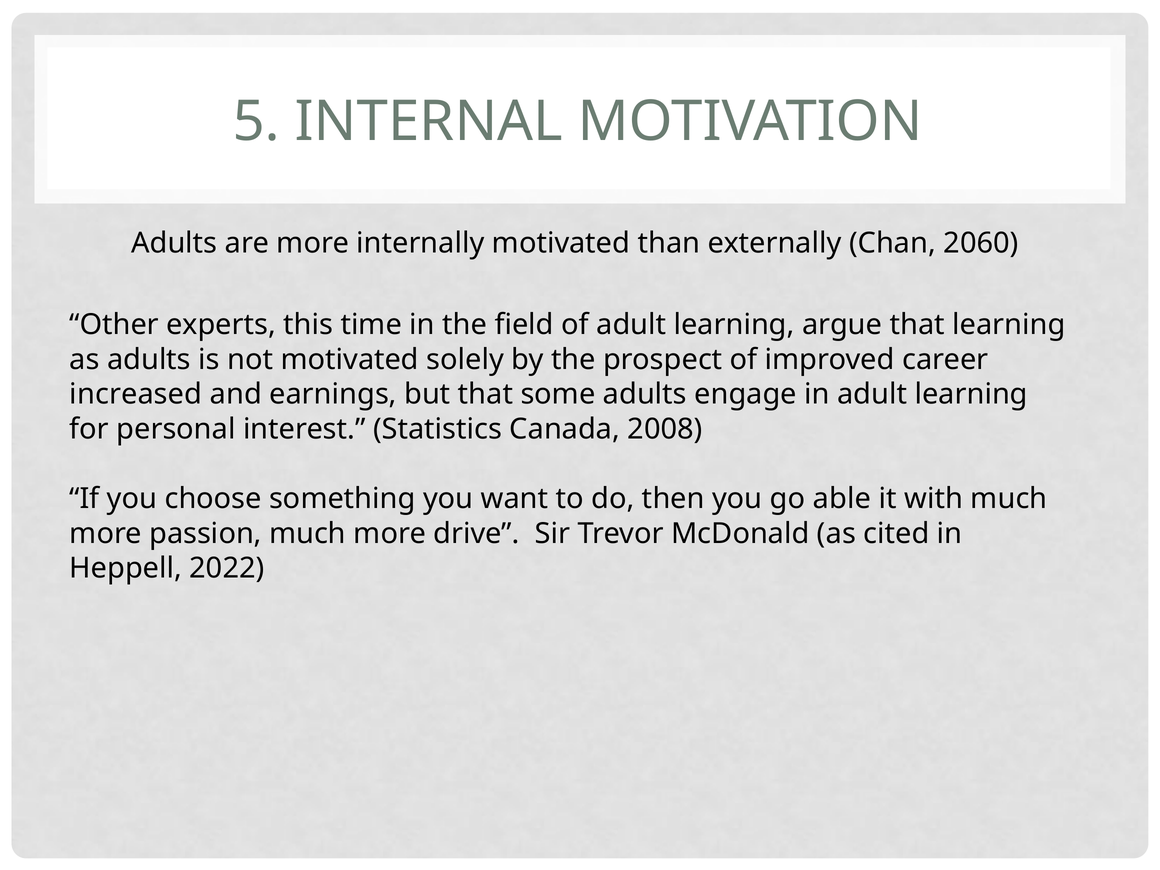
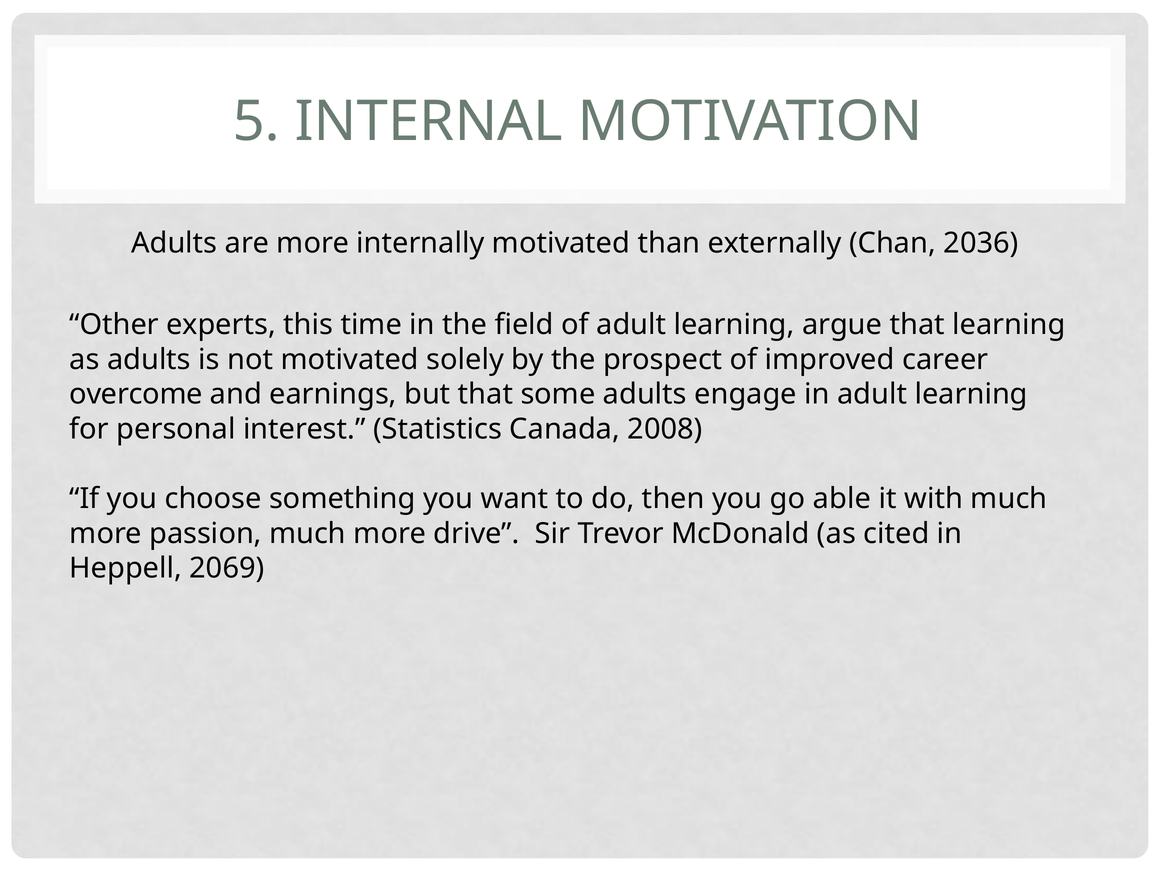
2060: 2060 -> 2036 (981, 243)
increased: increased -> overcome (136, 394)
2022: 2022 -> 2069 (227, 568)
